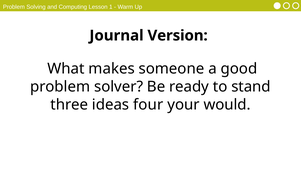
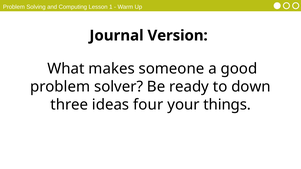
stand: stand -> down (251, 87)
would: would -> things (227, 105)
